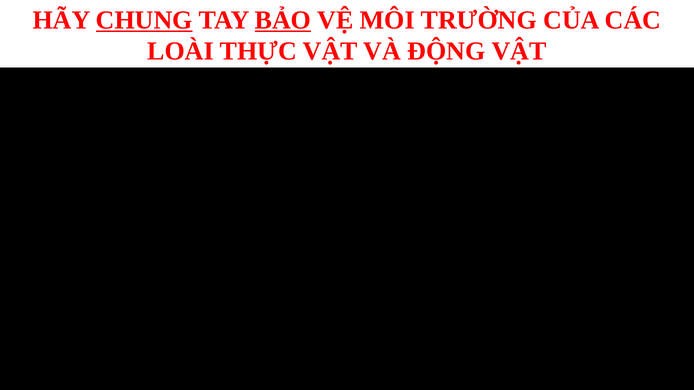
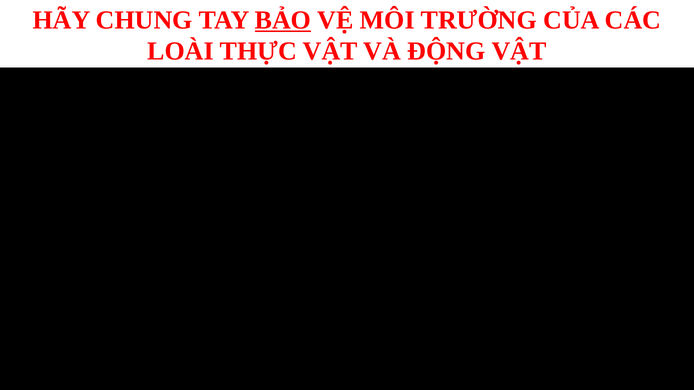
CHUNG underline: present -> none (144, 20)
